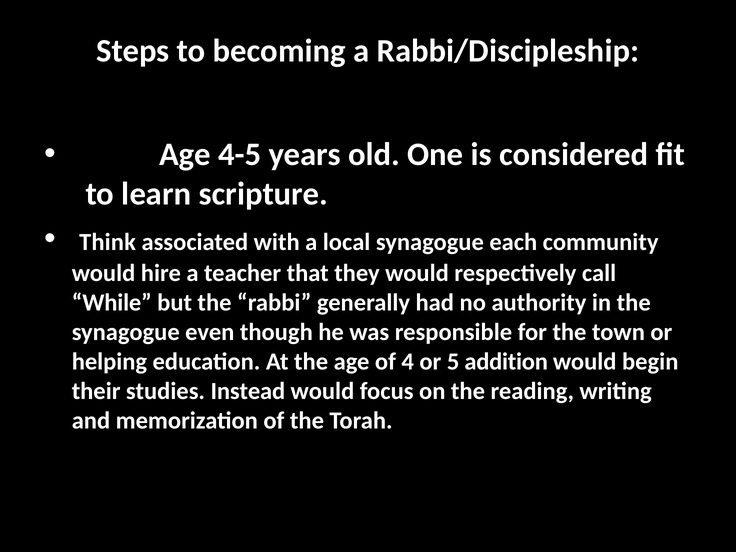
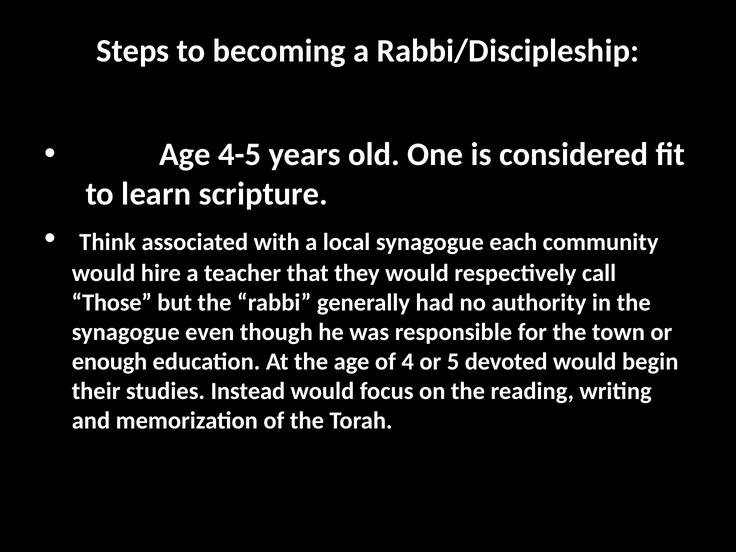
While: While -> Those (112, 303)
helping: helping -> enough (110, 362)
addition: addition -> devoted (506, 362)
